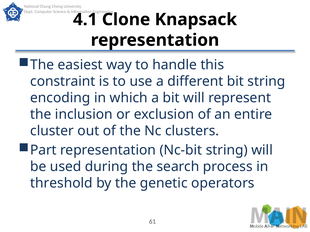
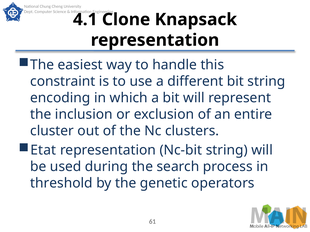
Part: Part -> Etat (43, 150)
